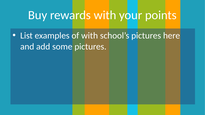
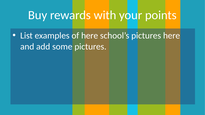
of with: with -> here (90, 36)
